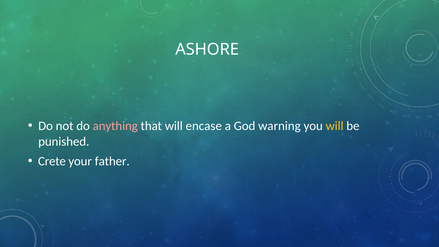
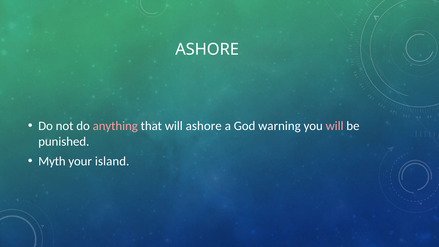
will encase: encase -> ashore (204, 126)
will colour: yellow -> pink (335, 126)
Crete: Crete -> Myth (52, 161)
father: father -> island (112, 161)
